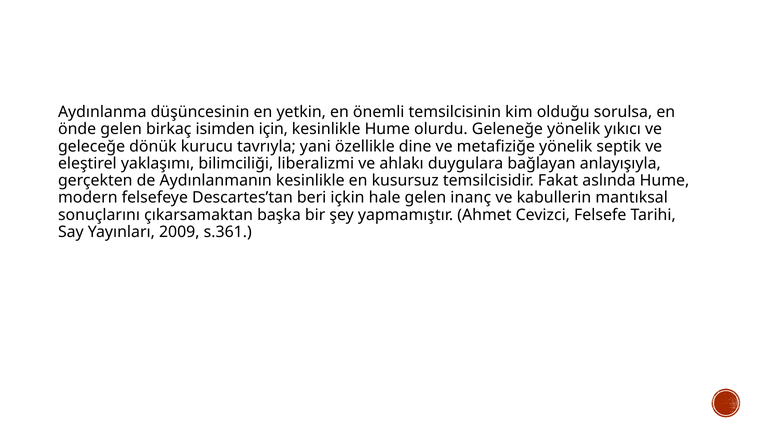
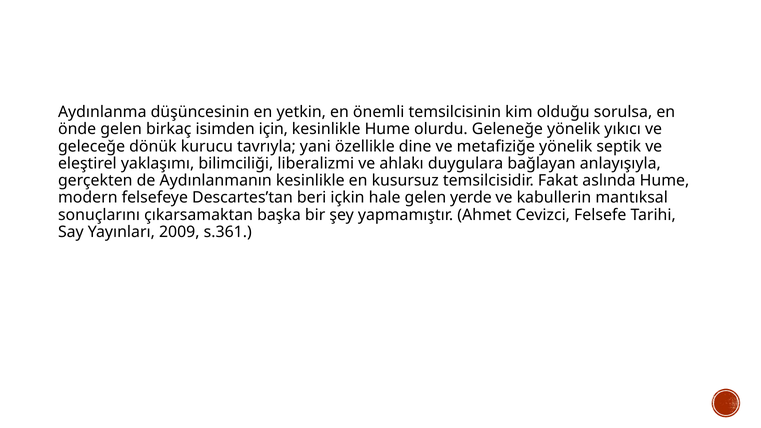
inanç: inanç -> yerde (471, 198)
